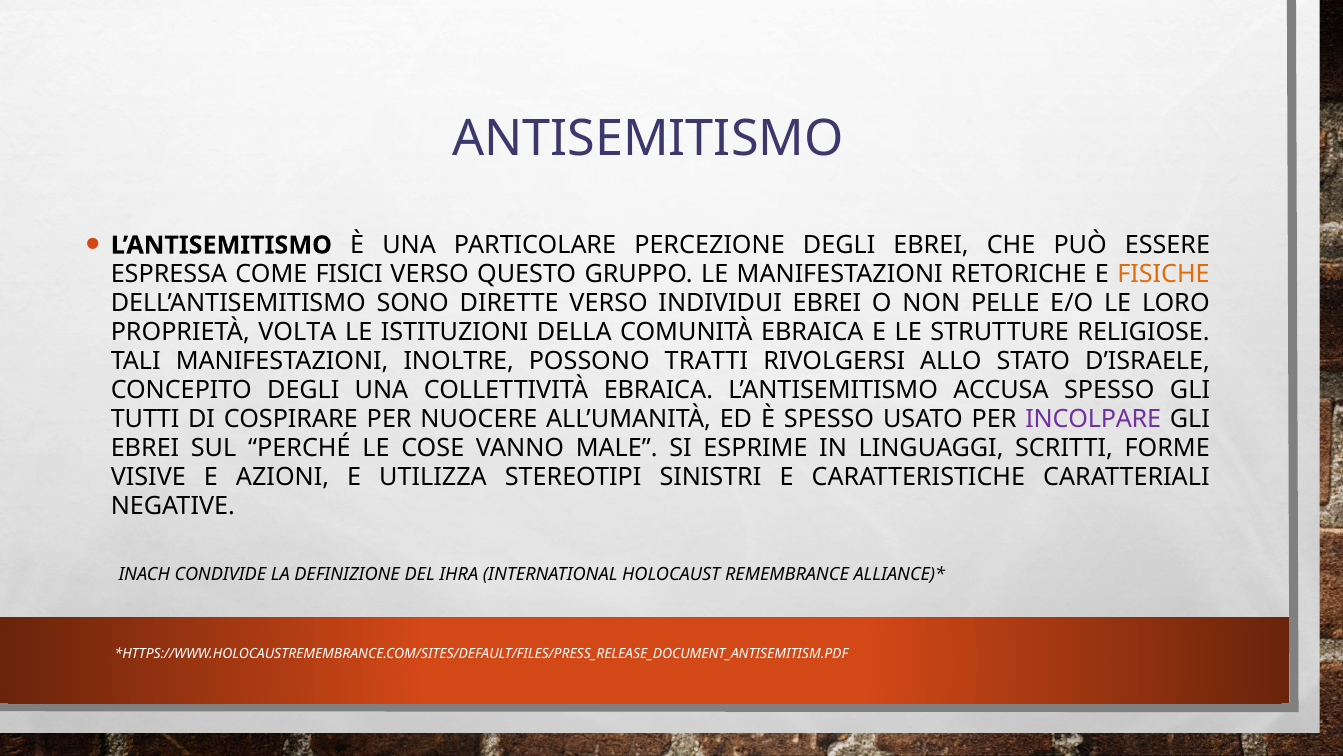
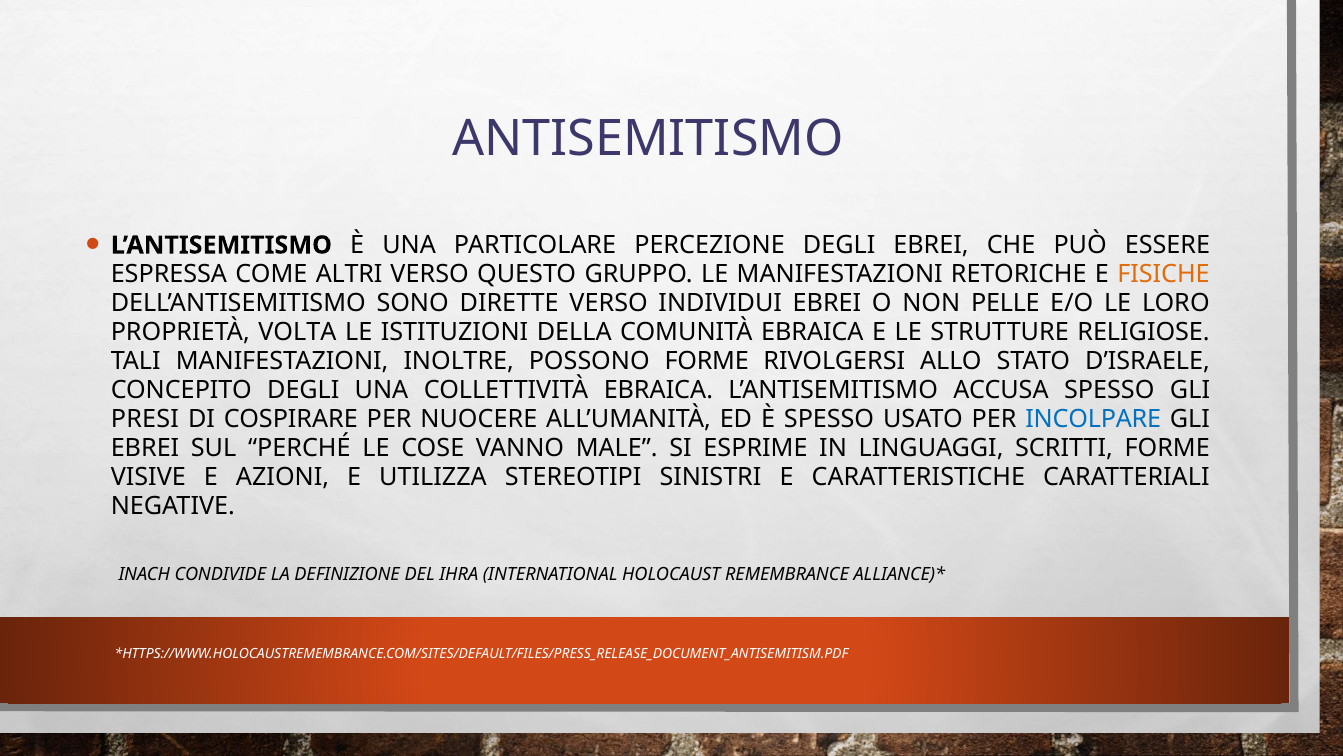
FISICI: FISICI -> ALTRI (349, 274)
POSSONO TRATTI: TRATTI -> FORME (707, 361)
TUTTI: TUTTI -> PRESI (145, 419)
INCOLPARE colour: purple -> blue (1093, 419)
